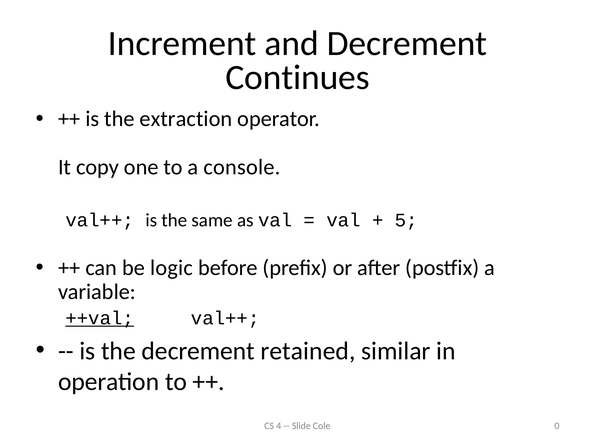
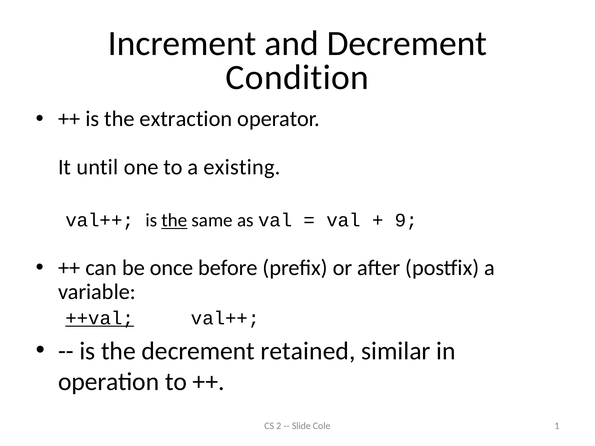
Continues: Continues -> Condition (297, 77)
copy: copy -> until (97, 167)
console: console -> existing (242, 167)
the underline: none -> present (174, 220)
5: 5 -> 9 (406, 220)
logic: logic -> once (172, 268)
4: 4 -> 2 (279, 426)
0: 0 -> 1 (557, 426)
